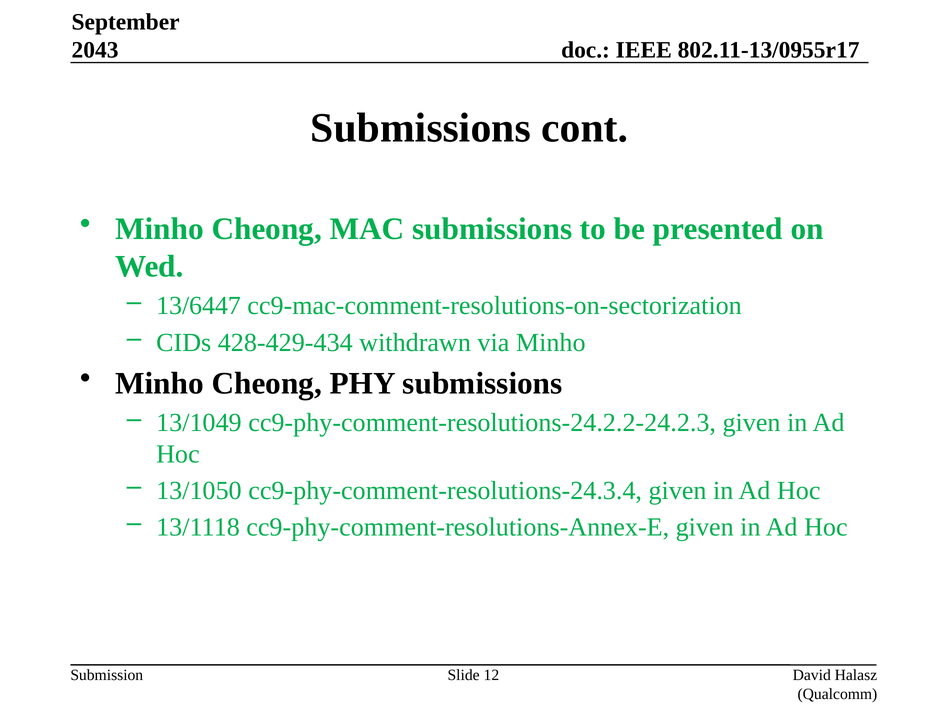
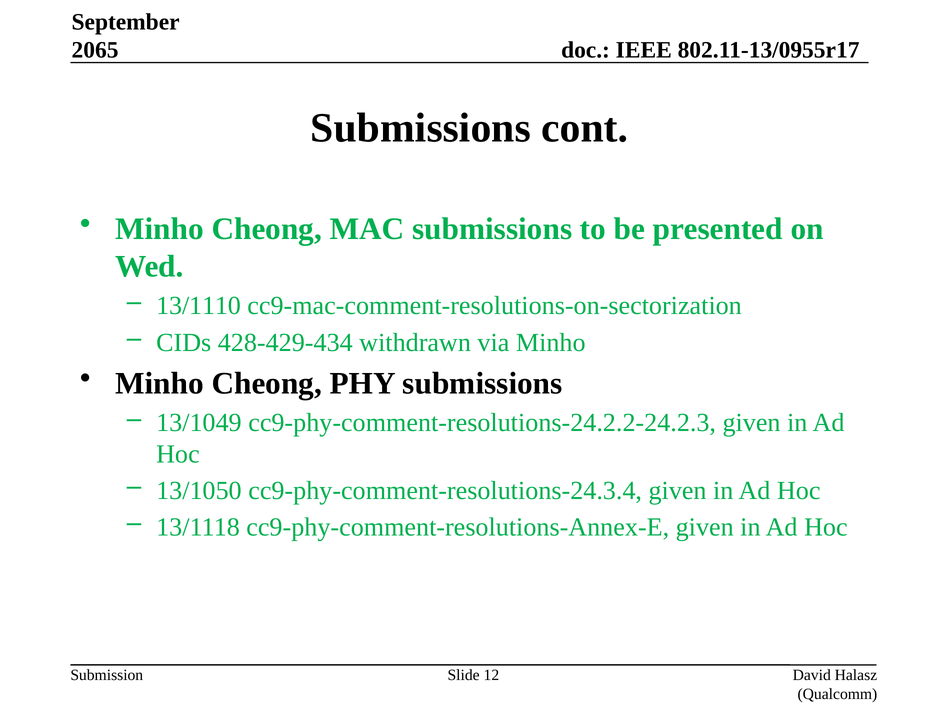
2043: 2043 -> 2065 (95, 50)
13/6447: 13/6447 -> 13/1110 (199, 306)
